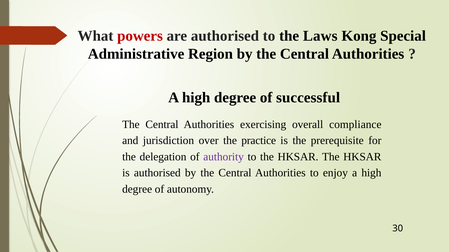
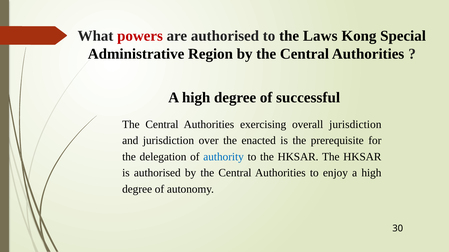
overall compliance: compliance -> jurisdiction (355, 125)
practice: practice -> enacted (259, 141)
authority colour: purple -> blue (224, 157)
